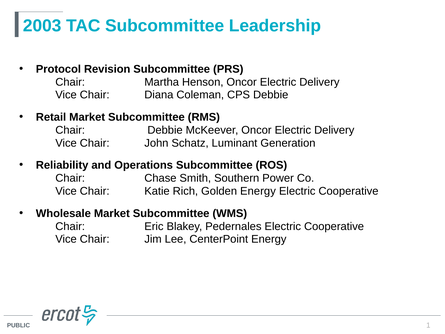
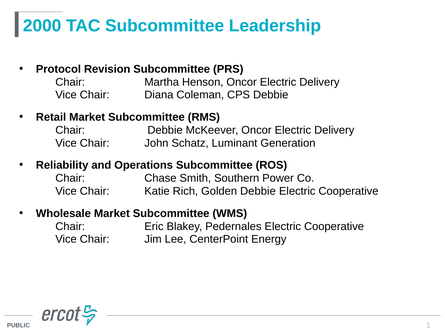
2003: 2003 -> 2000 (42, 26)
Golden Energy: Energy -> Debbie (258, 191)
